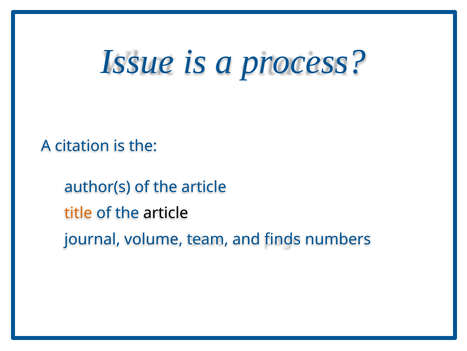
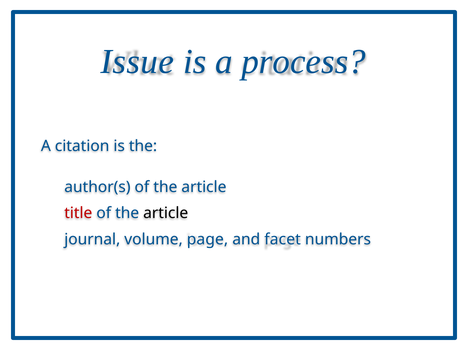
title colour: orange -> red (78, 213)
team: team -> page (207, 239)
finds: finds -> facet (283, 239)
